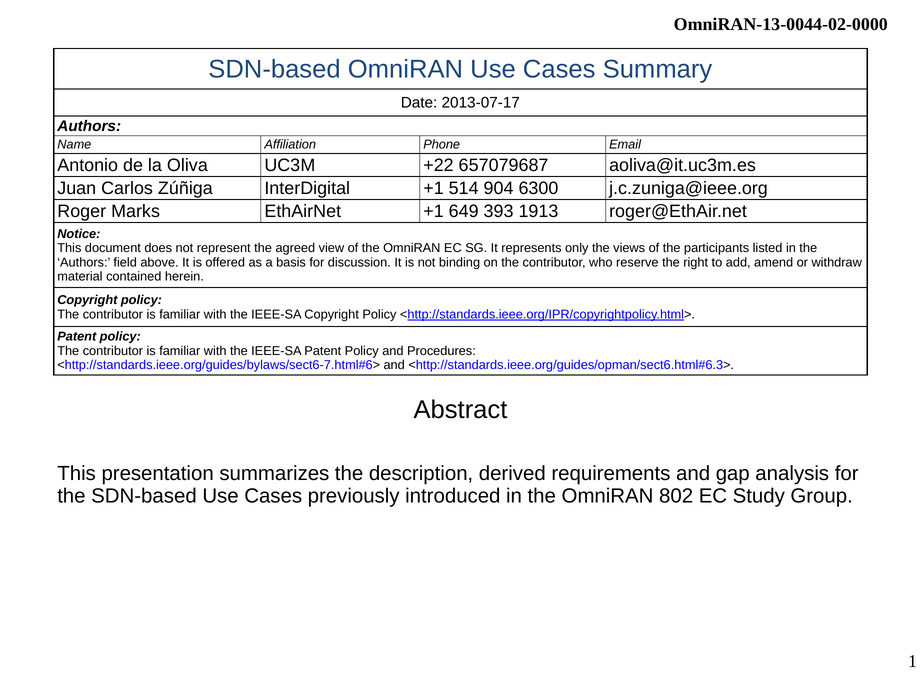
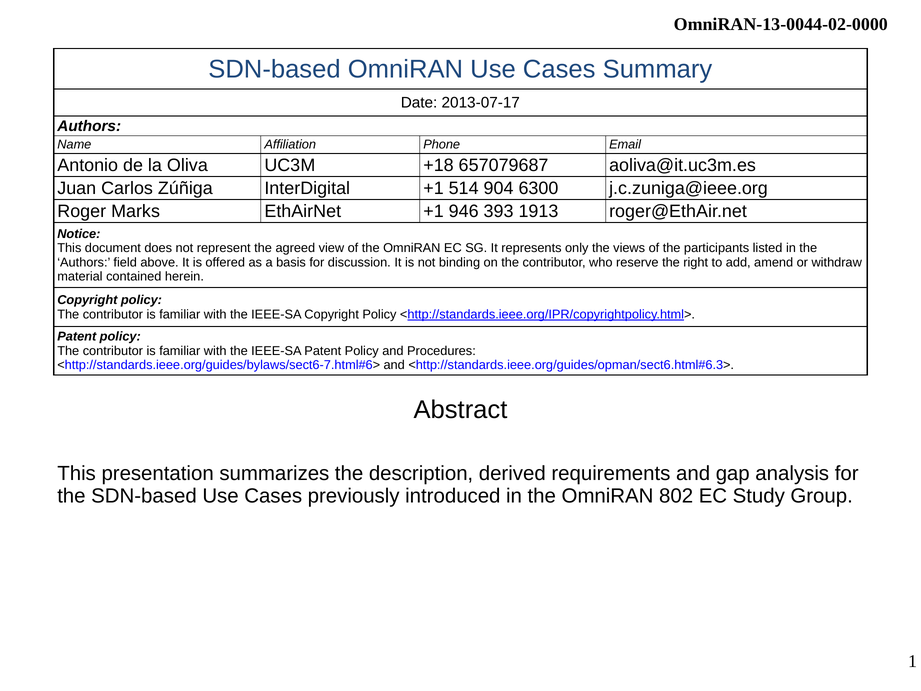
+22: +22 -> +18 (439, 165)
649: 649 -> 946 (464, 211)
